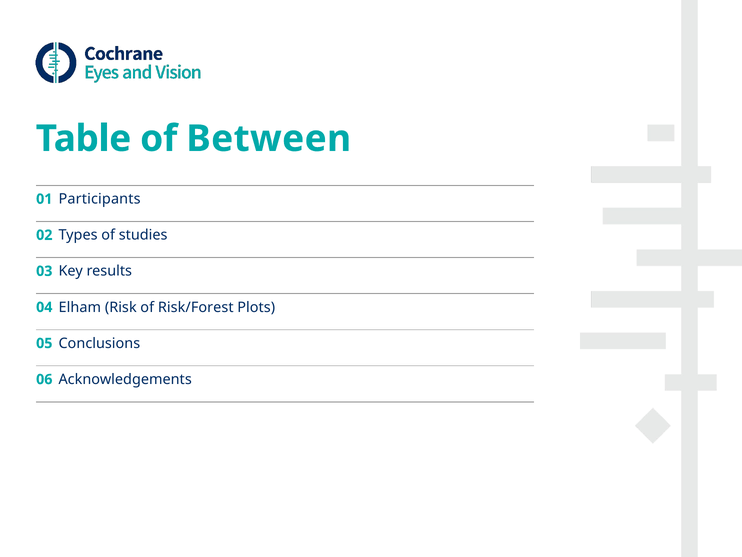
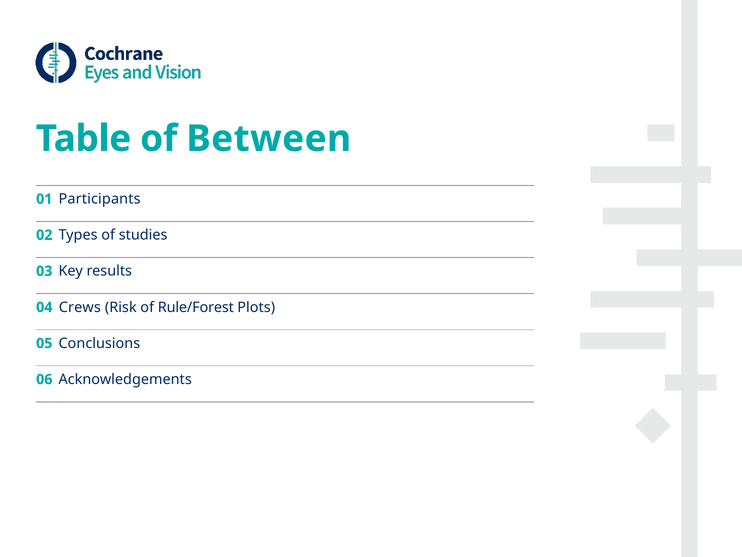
Elham: Elham -> Crews (80, 307)
Risk/Forest: Risk/Forest -> Rule/Forest (196, 307)
